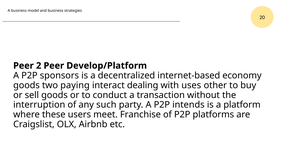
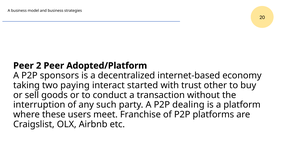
Develop/Platform: Develop/Platform -> Adopted/Platform (107, 66)
goods: goods -> taking (26, 85)
dealing: dealing -> started (143, 85)
uses: uses -> trust (191, 85)
intends: intends -> dealing (188, 105)
